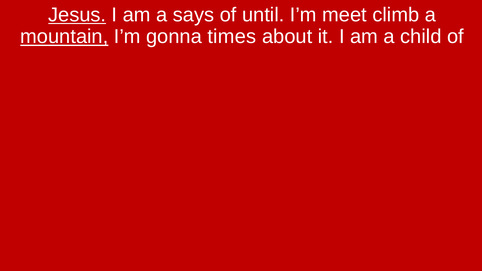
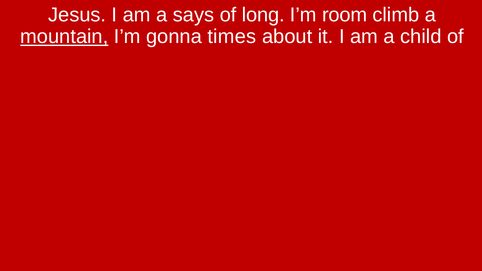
Jesus underline: present -> none (77, 15)
until: until -> long (263, 15)
meet: meet -> room (345, 15)
